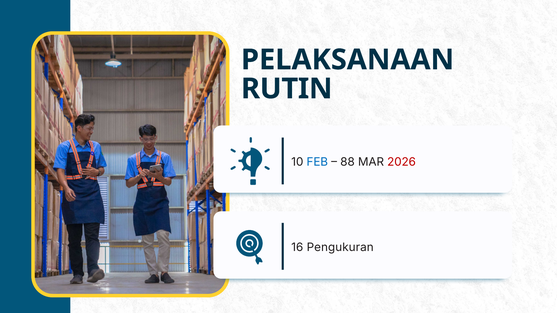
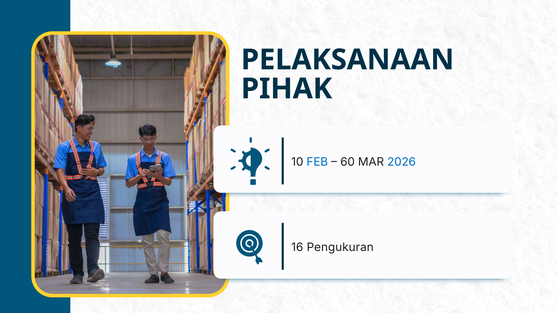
RUTIN: RUTIN -> PIHAK (287, 89)
88: 88 -> 60 (348, 162)
2026 colour: red -> blue (402, 162)
